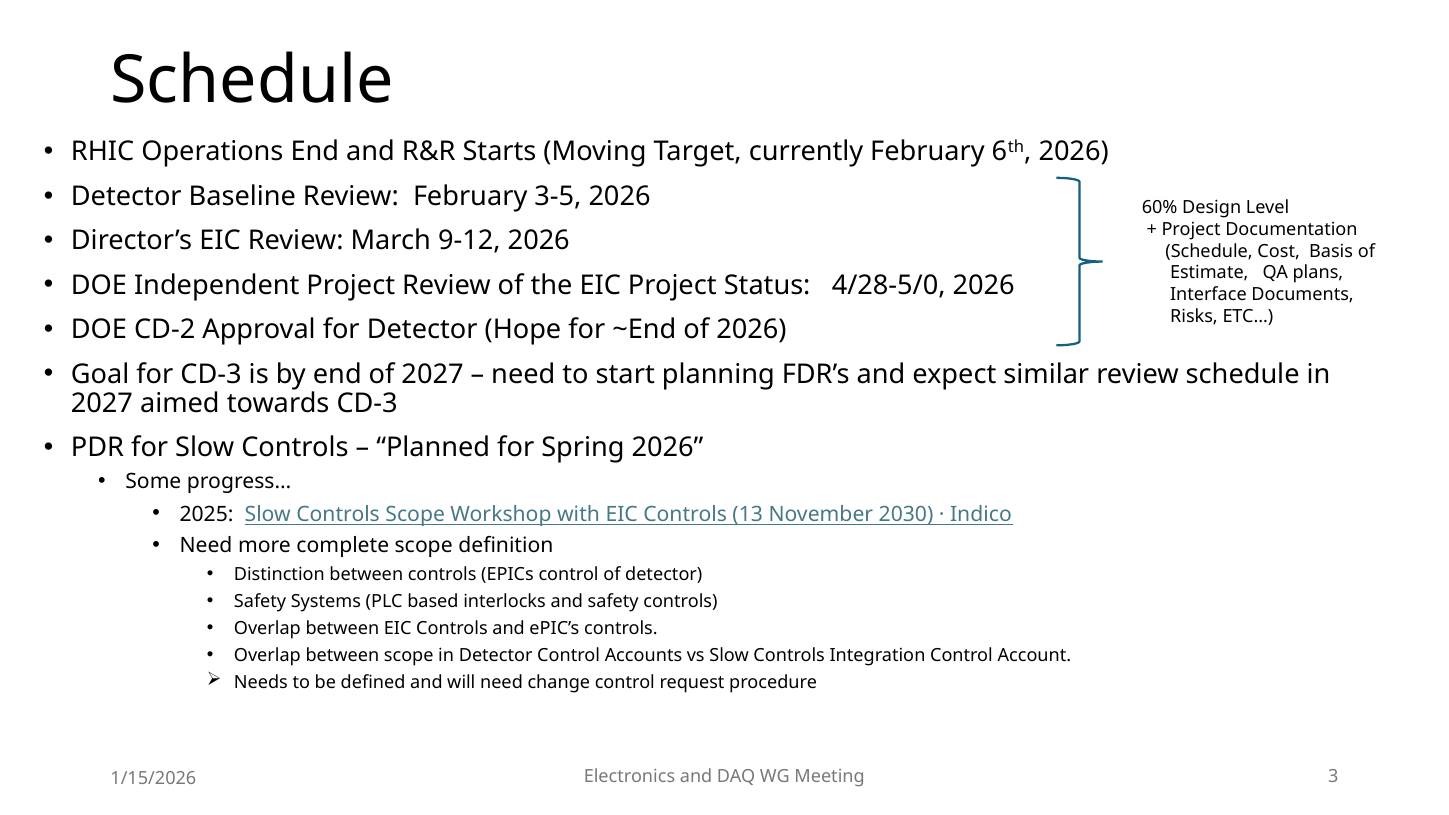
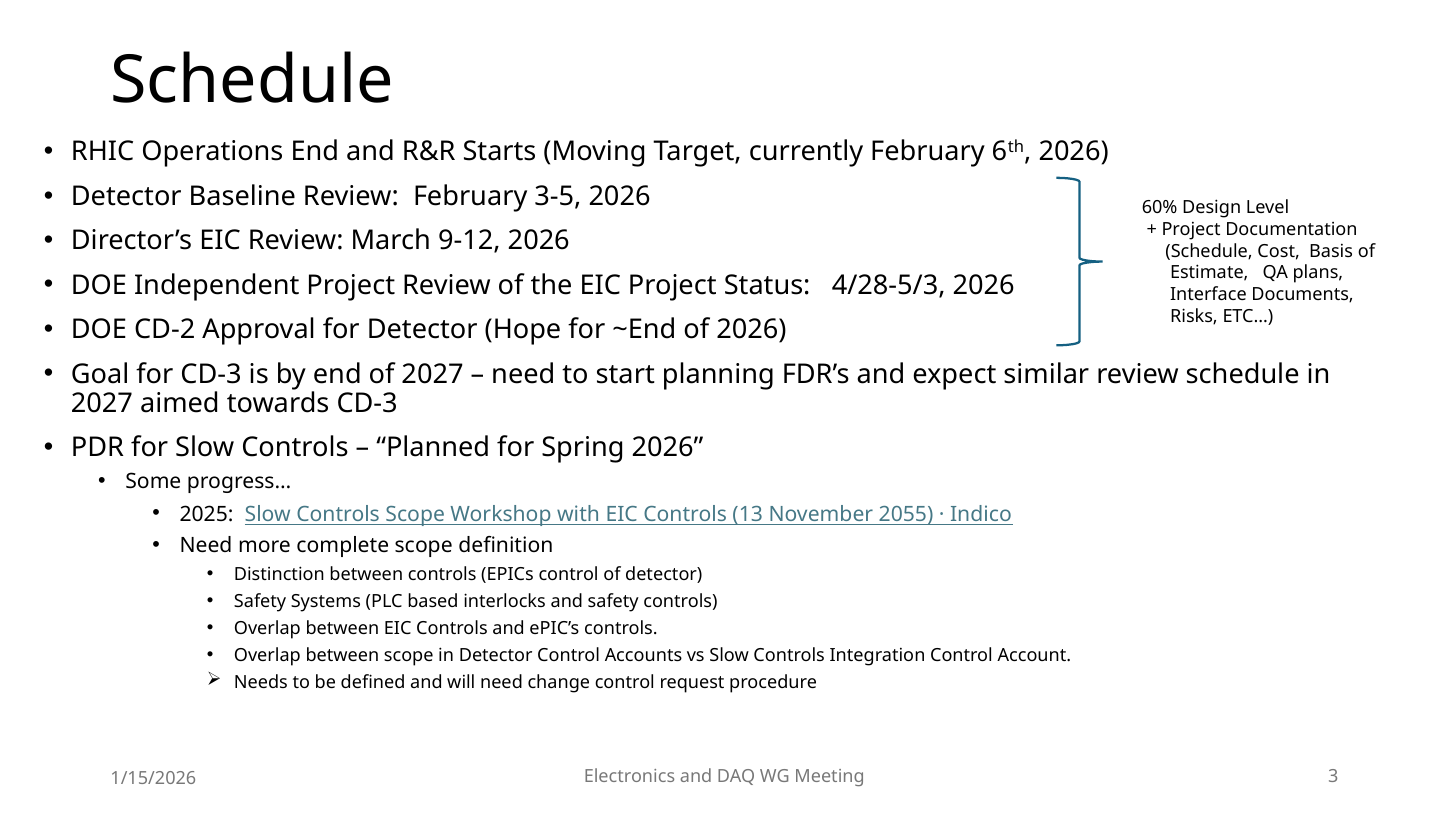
4/28-5/0: 4/28-5/0 -> 4/28-5/3 (889, 285)
2030: 2030 -> 2055 (906, 514)
